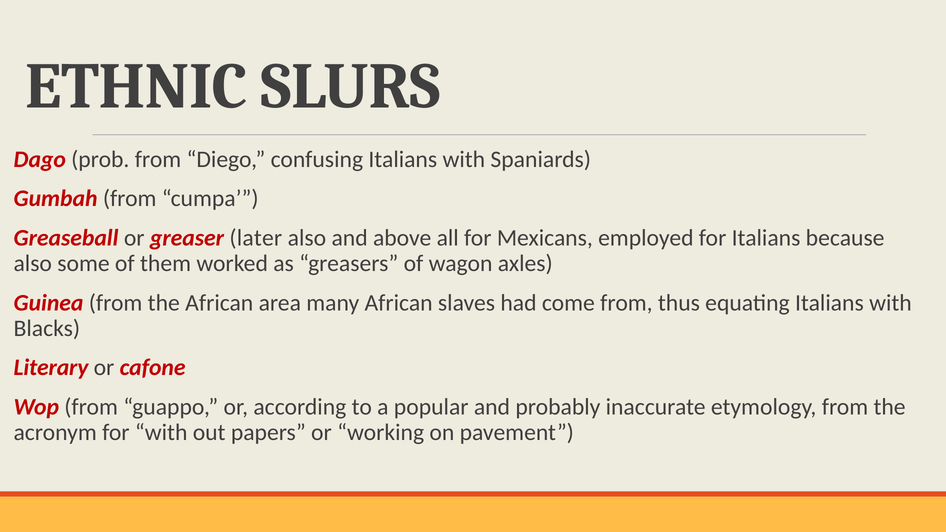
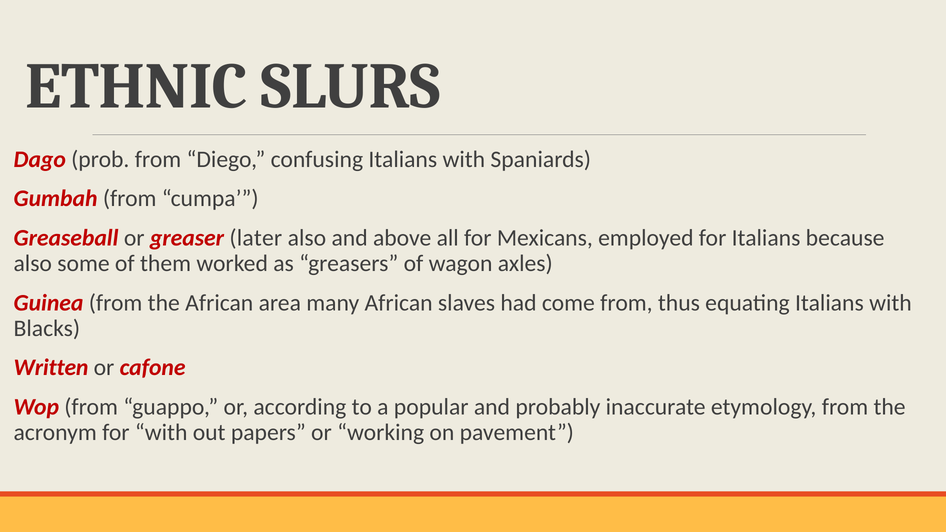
Literary: Literary -> Written (51, 368)
